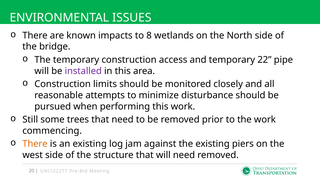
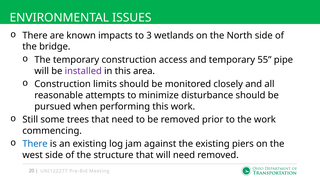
8: 8 -> 3 (149, 35)
22: 22 -> 55 (264, 60)
There colour: orange -> blue (35, 144)
